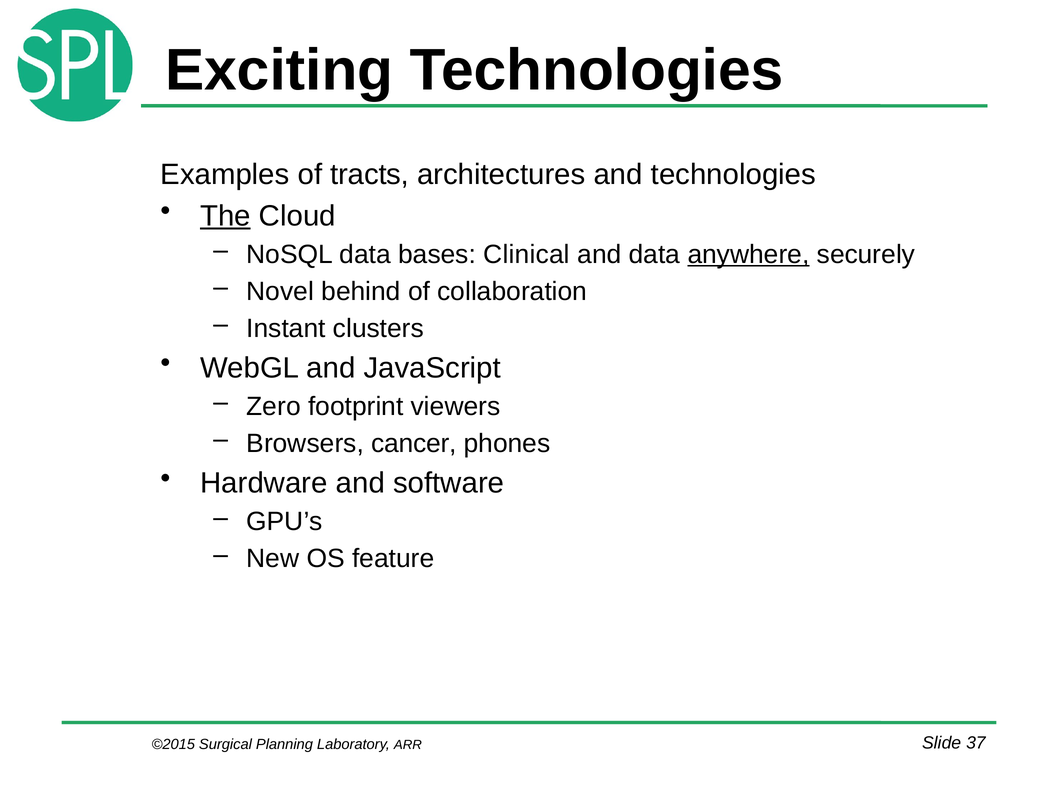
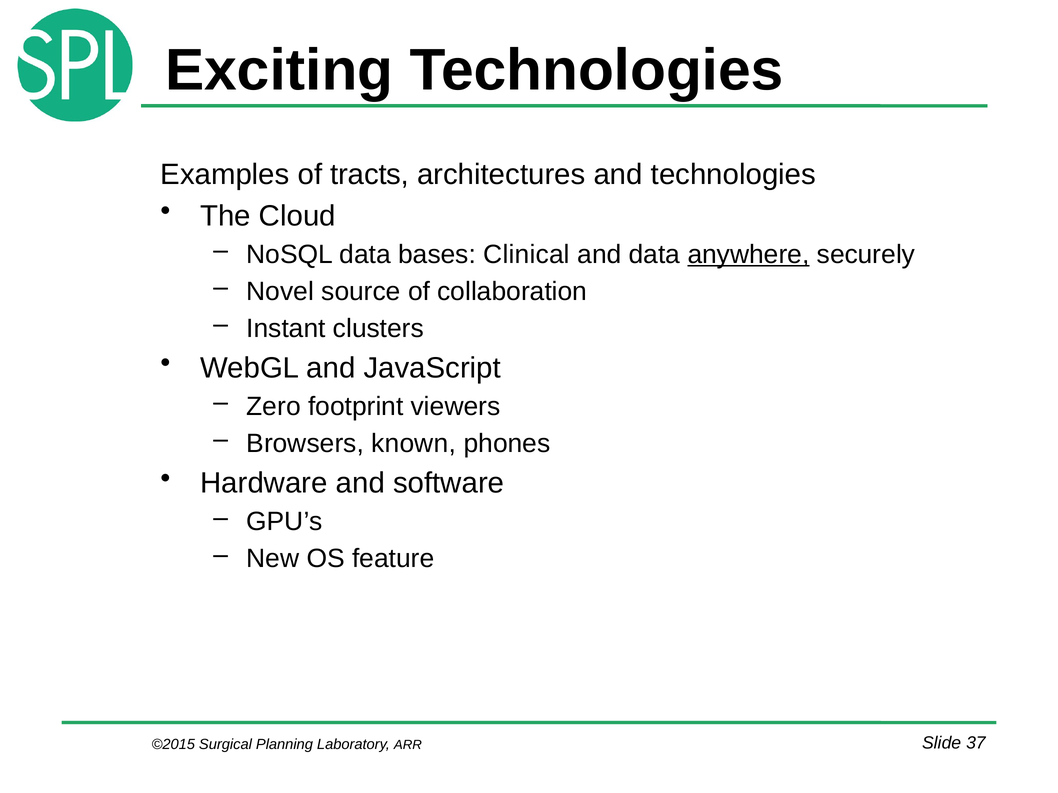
The underline: present -> none (225, 216)
behind: behind -> source (361, 292)
cancer: cancer -> known (414, 444)
